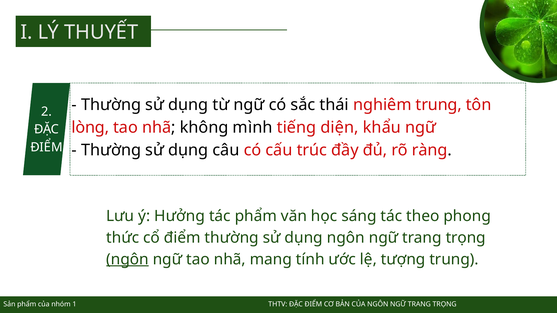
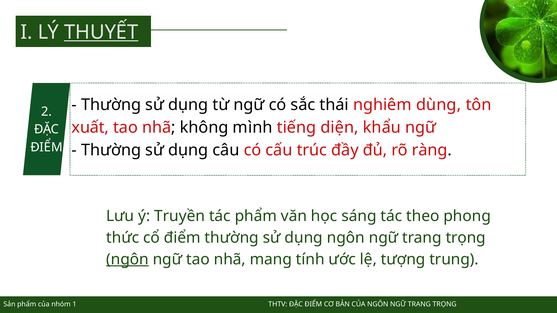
THUYẾT underline: none -> present (101, 32)
nghiêm trung: trung -> dùng (439, 105)
lòng: lòng -> xuất (90, 128)
Hưởng: Hưởng -> Truyền (180, 216)
